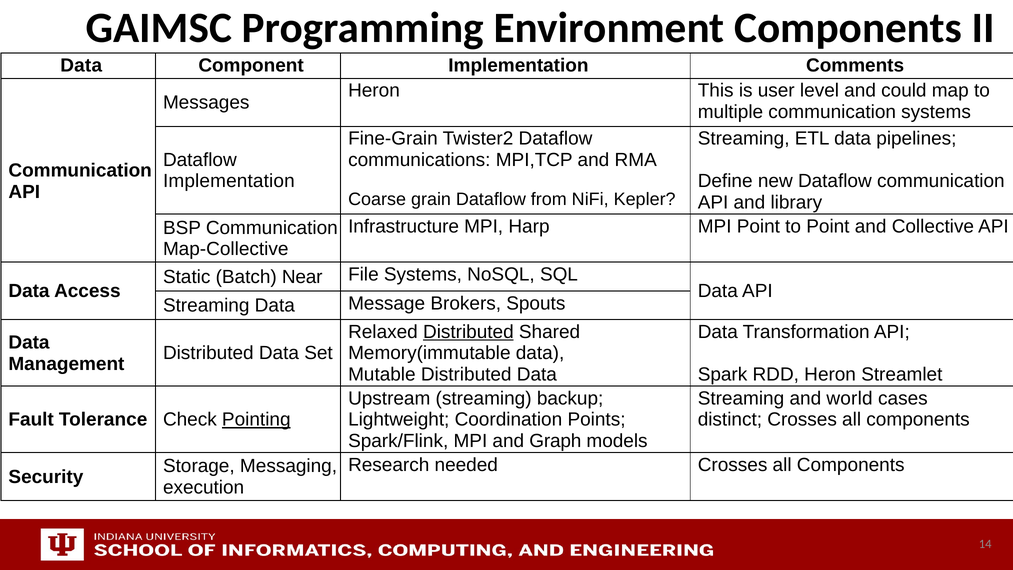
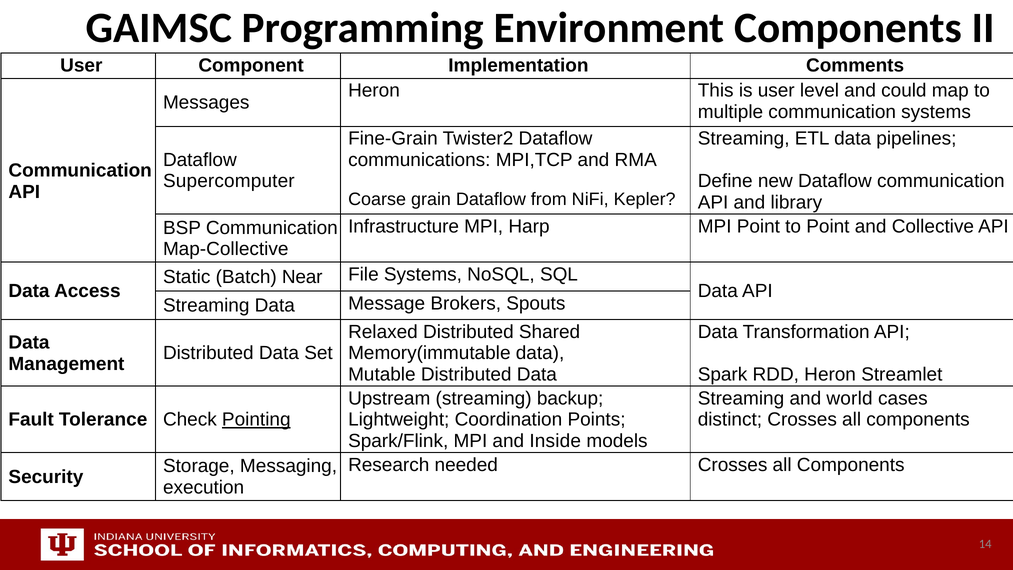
Data: Data -> User (81, 65)
Implementation: Implementation -> Supercomputer (229, 181)
Distributed underline: present -> none (468, 332)
Graph: Graph -> Inside (555, 441)
